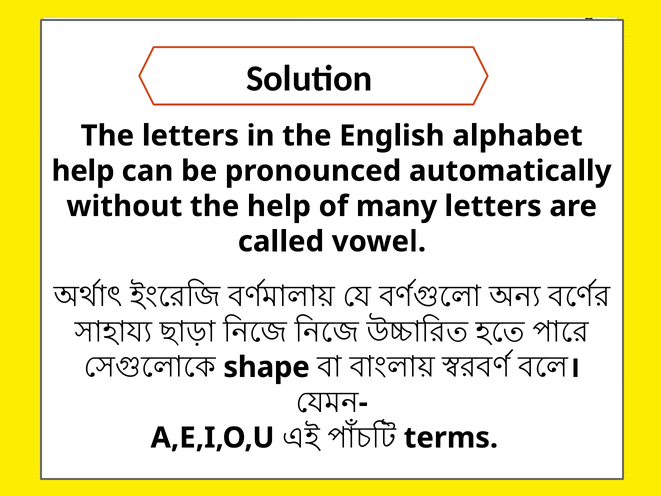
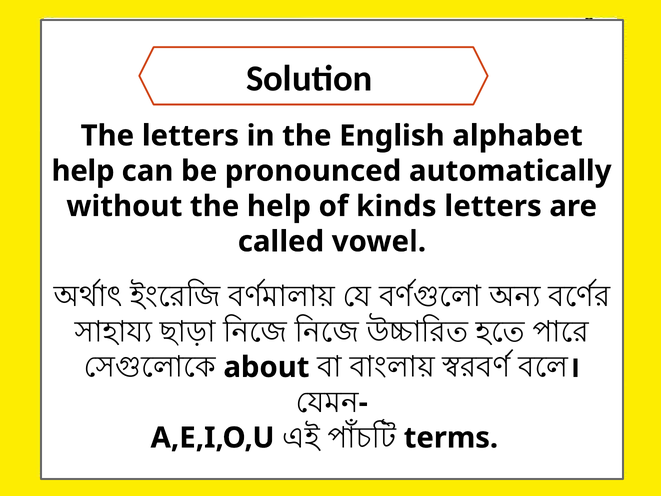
many: many -> kinds (396, 206)
shape: shape -> about (266, 367)
